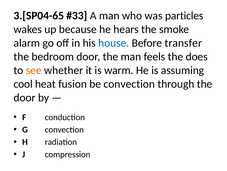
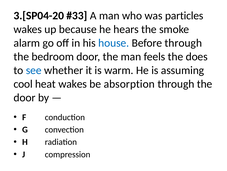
3.[SP04-65: 3.[SP04-65 -> 3.[SP04-20 (39, 16)
Before transfer: transfer -> through (183, 43)
see colour: orange -> blue (34, 70)
heat fusion: fusion -> wakes (73, 84)
be convection: convection -> absorption (129, 84)
